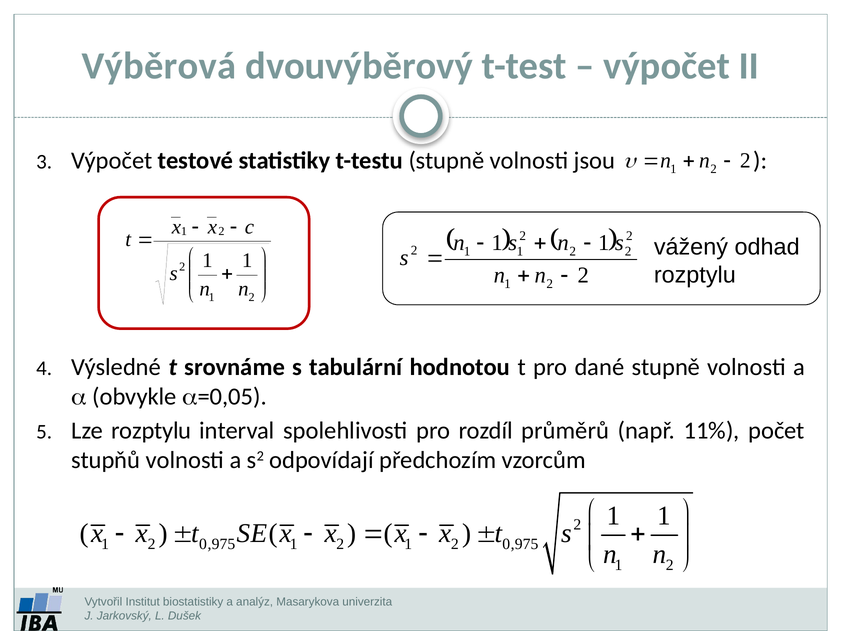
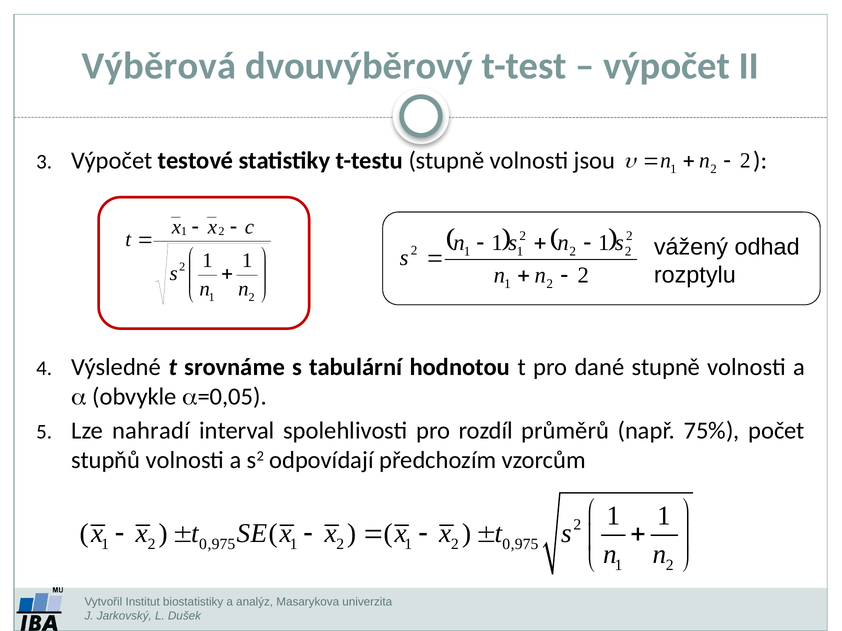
Lze rozptylu: rozptylu -> nahradí (151, 431)
11%: 11% -> 75% (712, 431)
